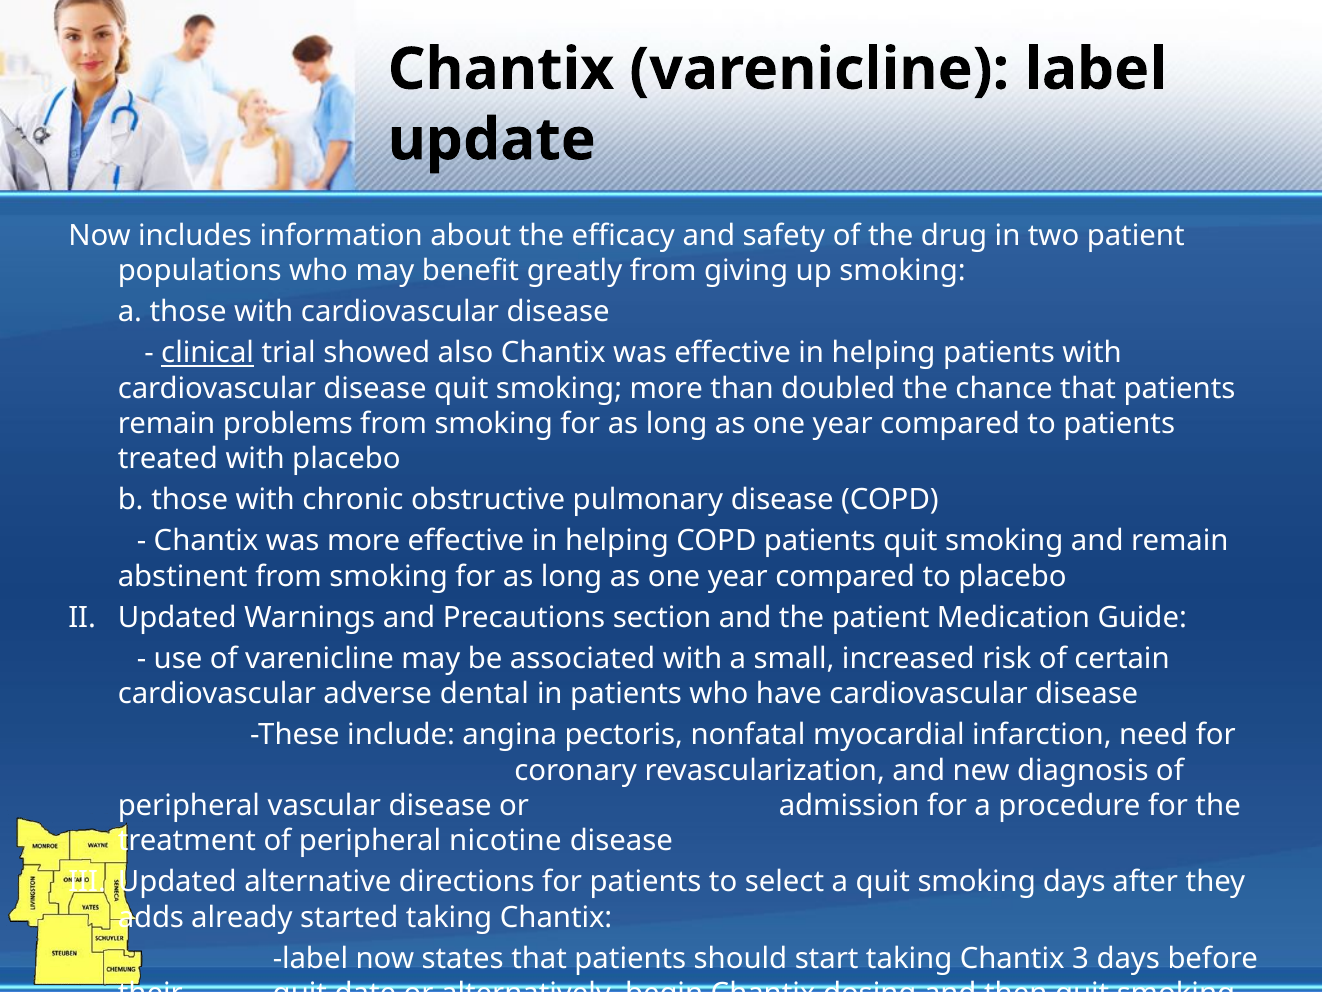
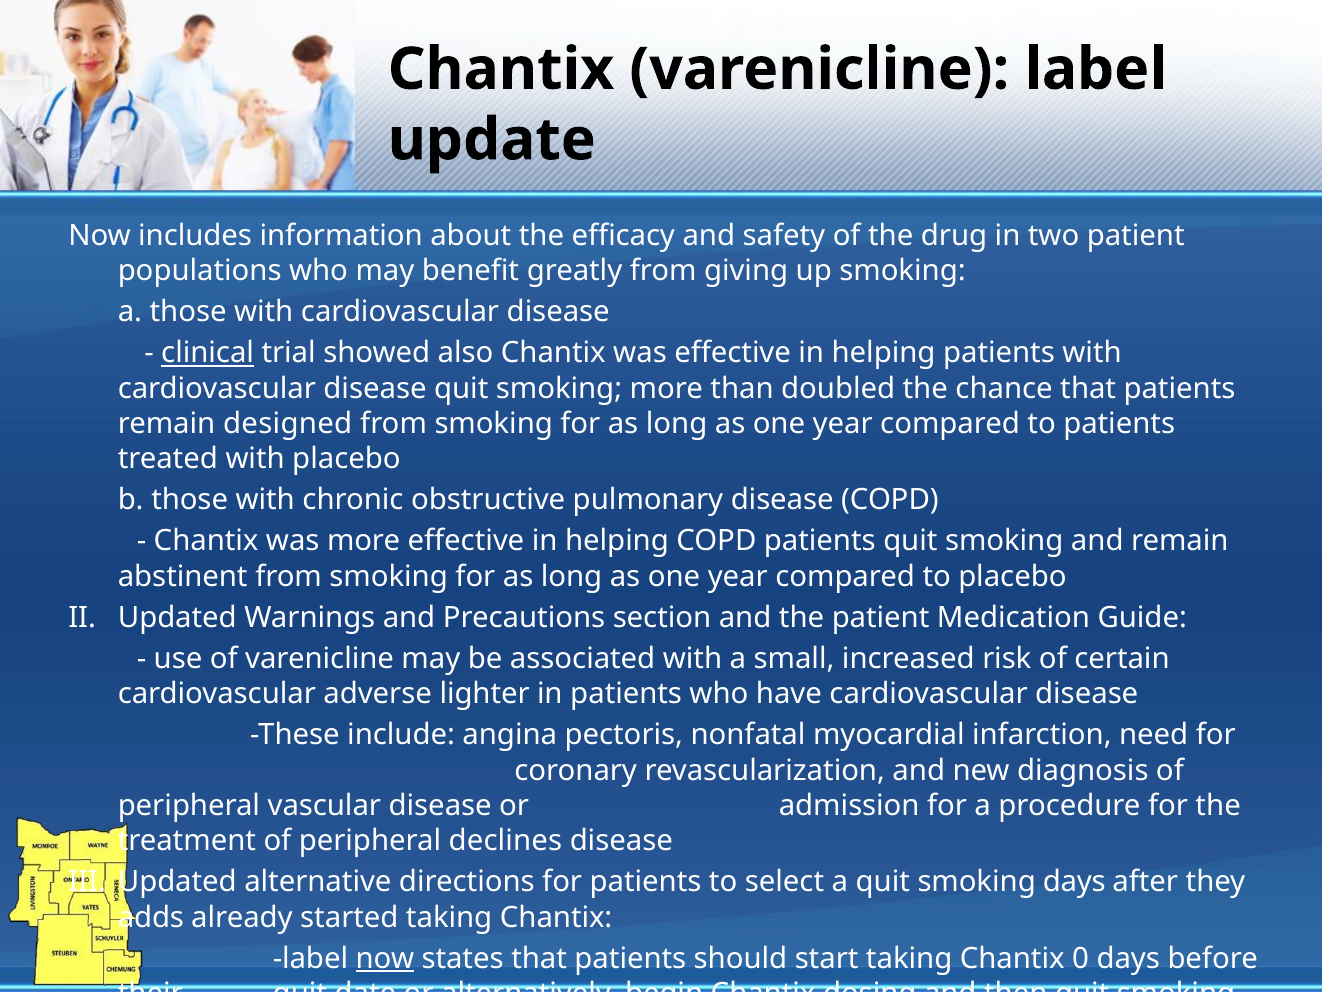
problems: problems -> designed (288, 424)
dental: dental -> lighter (485, 694)
nicotine: nicotine -> declines (505, 841)
now underline: none -> present (385, 958)
3: 3 -> 0 (1081, 958)
